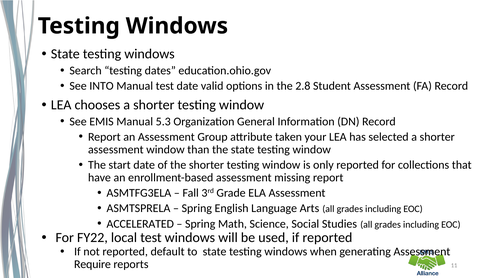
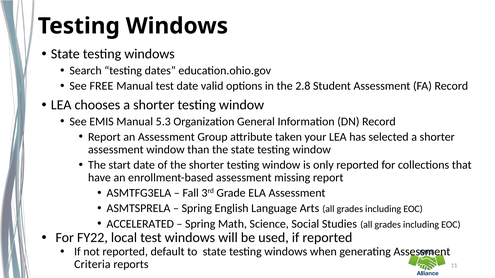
INTO: INTO -> FREE (101, 86)
Require: Require -> Criteria (92, 265)
